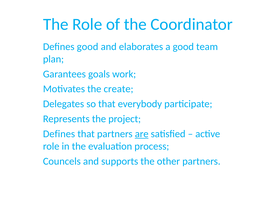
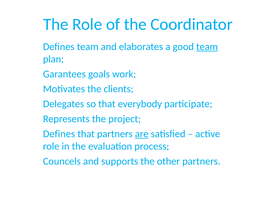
Defines good: good -> team (88, 47)
team underline: none -> present (207, 47)
create: create -> clients (119, 89)
